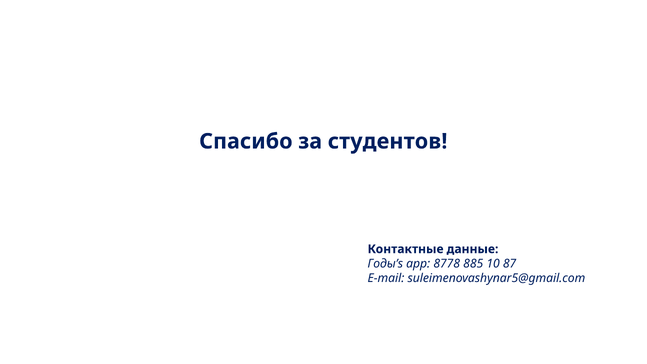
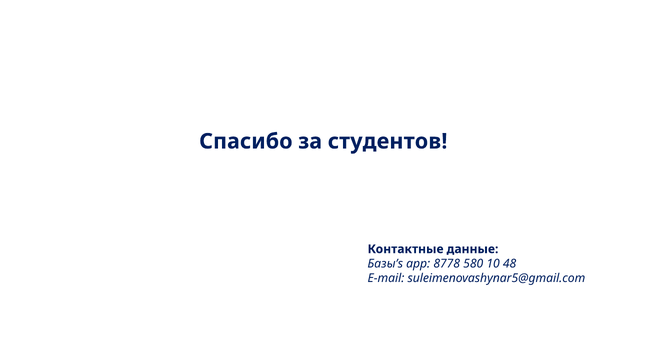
Годы’s: Годы’s -> Базы’s (385, 264)
885: 885 -> 580 (473, 264)
87: 87 -> 48 (510, 264)
